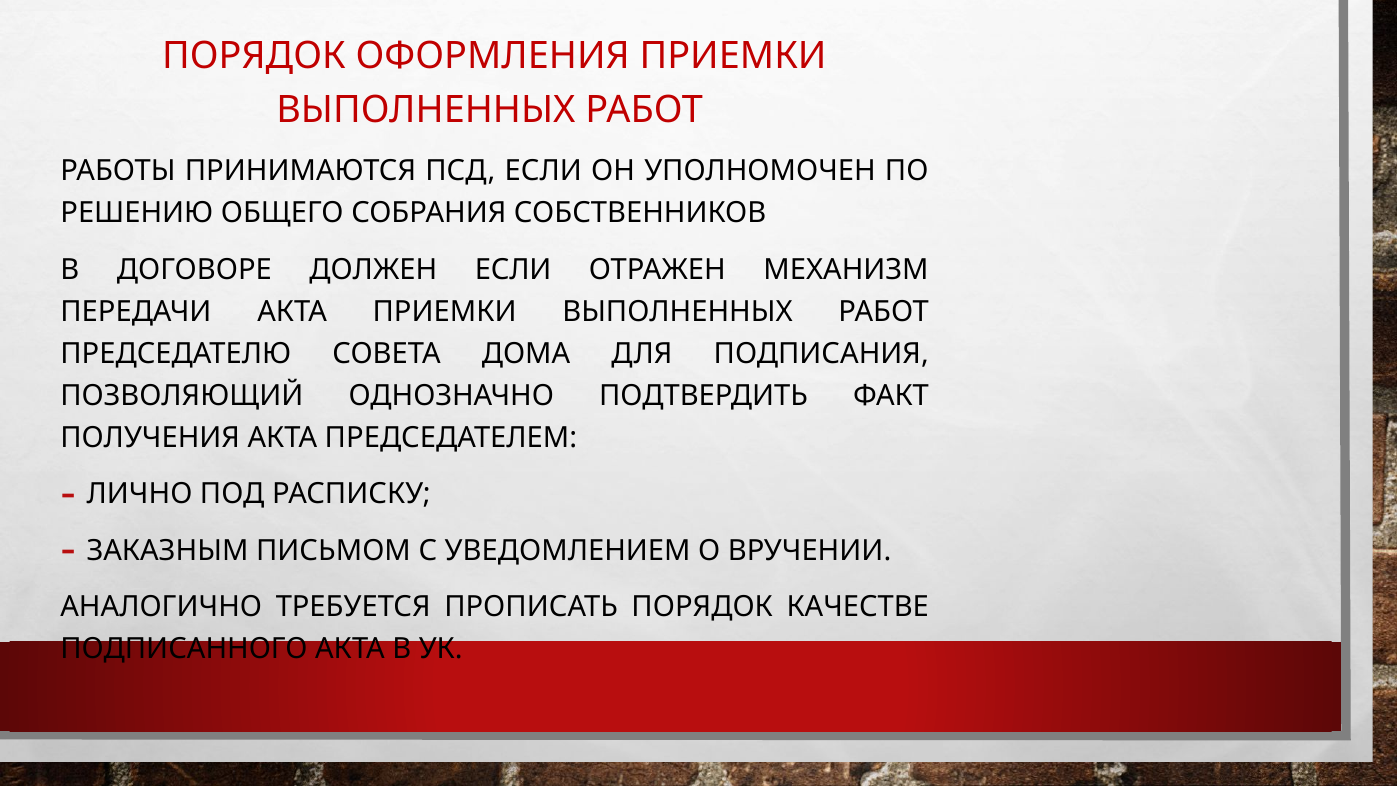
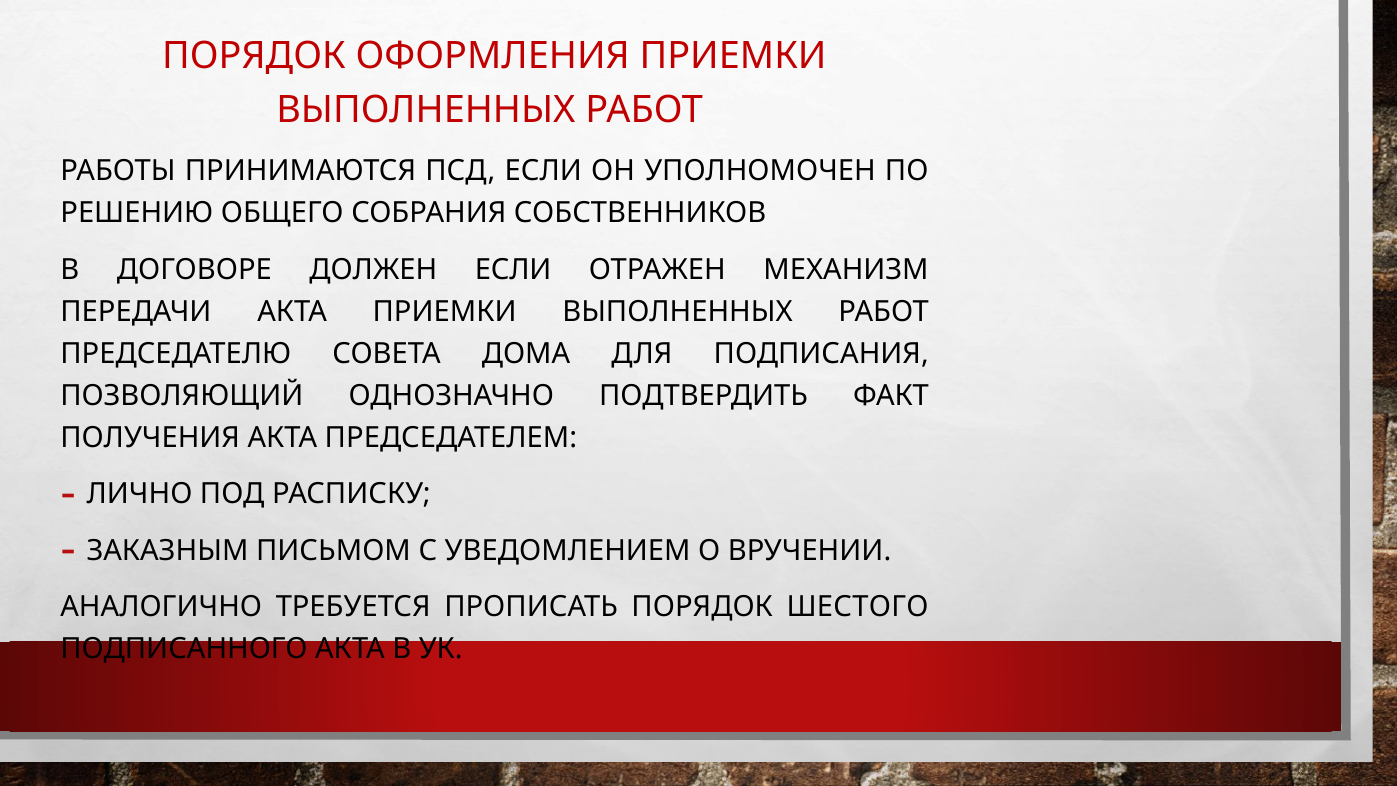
КАЧЕСТВЕ: КАЧЕСТВЕ -> ШЕСТОГО (858, 607)
